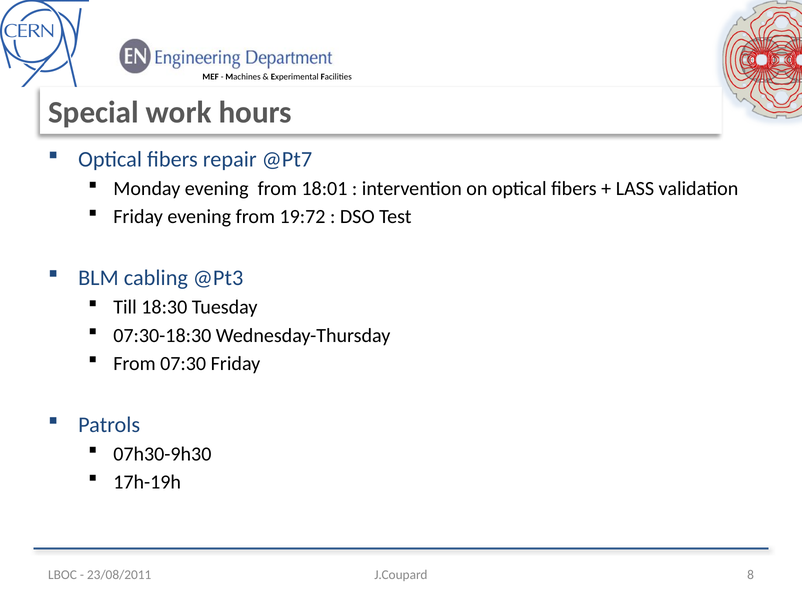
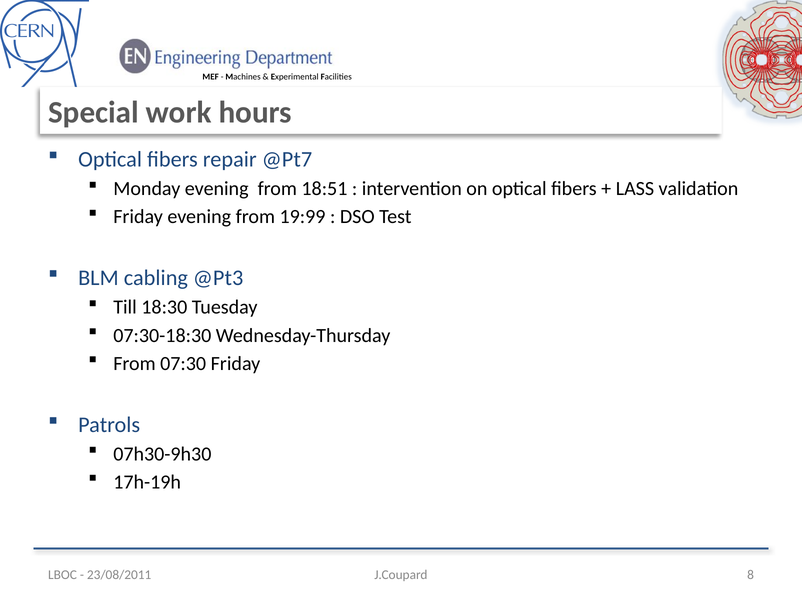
18:01: 18:01 -> 18:51 (324, 189)
19:72: 19:72 -> 19:99 (303, 217)
